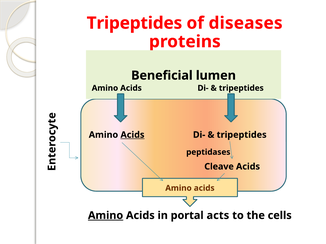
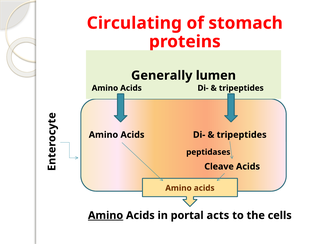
Tripeptides: Tripeptides -> Circulating (134, 23)
diseases: diseases -> stomach (246, 23)
Beneficial: Beneficial -> Generally (162, 76)
Acids underline: present -> none (132, 135)
